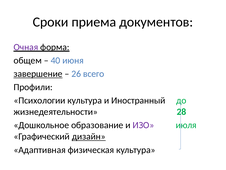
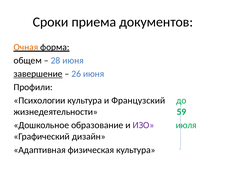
Очная colour: purple -> orange (26, 47)
40: 40 -> 28 (55, 60)
26 всего: всего -> июня (94, 74)
Иностранный: Иностранный -> Французский (138, 100)
28: 28 -> 59 (181, 112)
дизайн underline: present -> none (89, 136)
